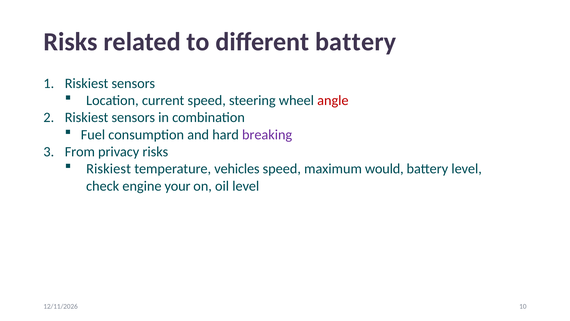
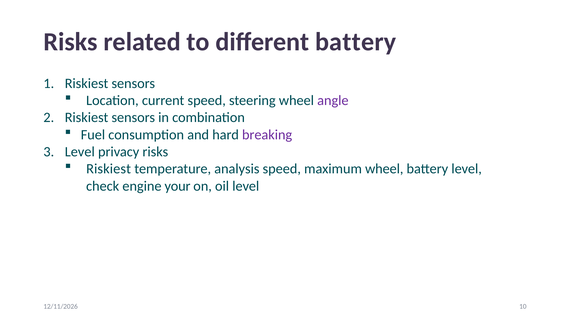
angle colour: red -> purple (333, 100)
From: From -> Level (80, 152)
vehicles: vehicles -> analysis (237, 169)
maximum would: would -> wheel (384, 169)
